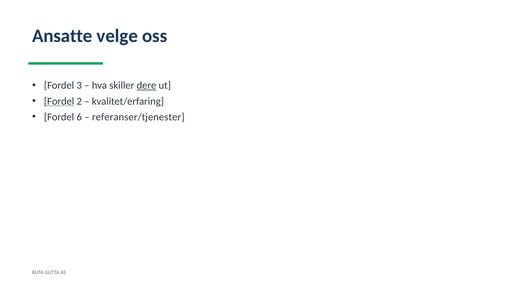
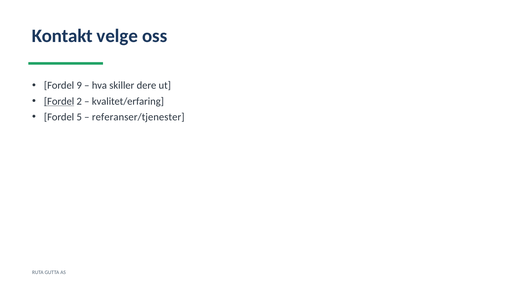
Ansatte: Ansatte -> Kontakt (62, 36)
3: 3 -> 9 (79, 86)
dere underline: present -> none (147, 86)
6: 6 -> 5 (79, 117)
